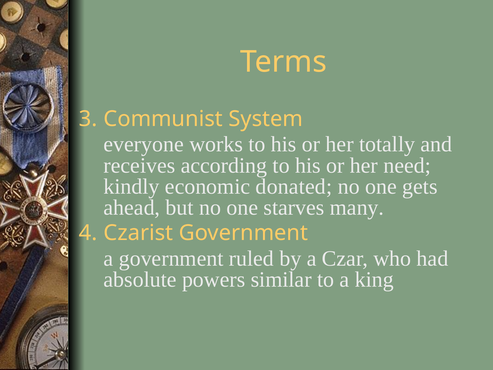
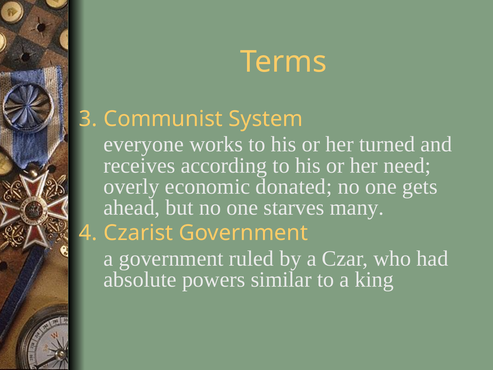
totally: totally -> turned (387, 144)
kindly: kindly -> overly (132, 186)
